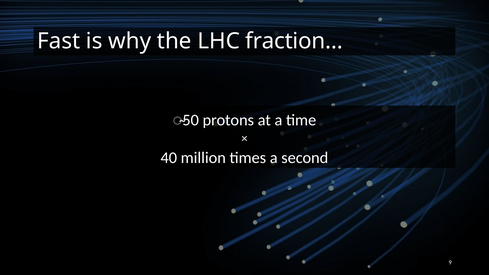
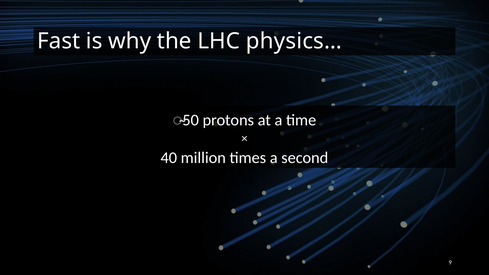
fraction…: fraction… -> physics… (294, 41)
